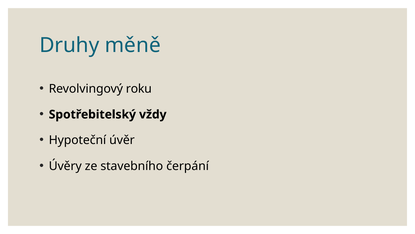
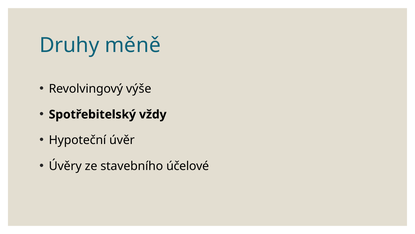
roku: roku -> výše (139, 89)
čerpání: čerpání -> účelové (188, 166)
